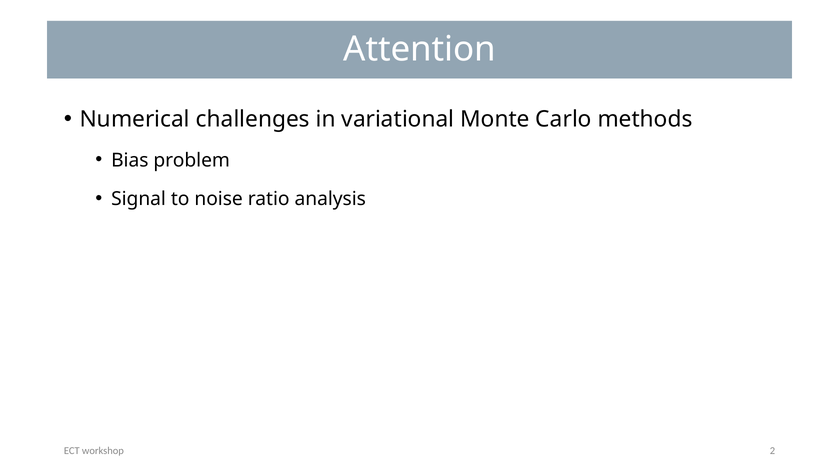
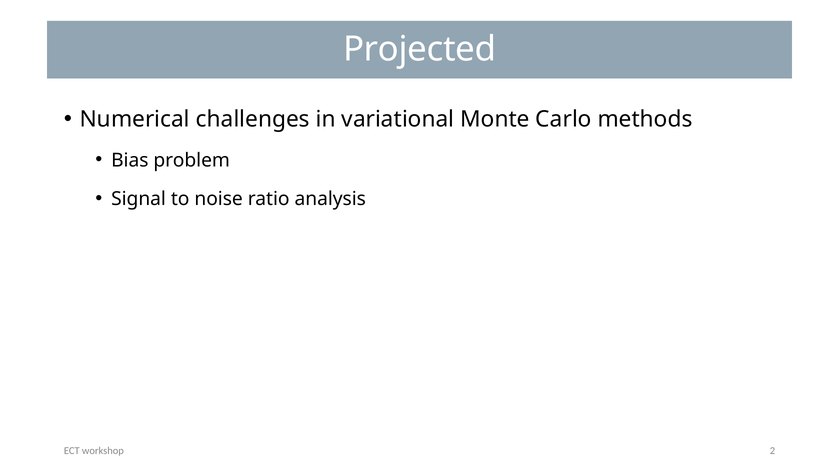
Attention: Attention -> Projected (420, 49)
